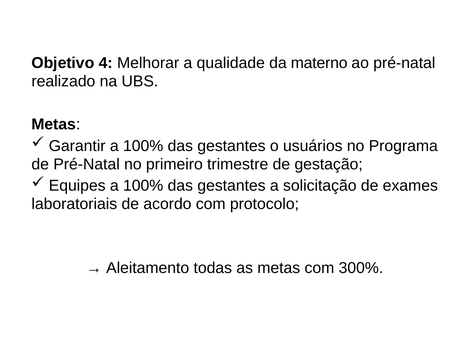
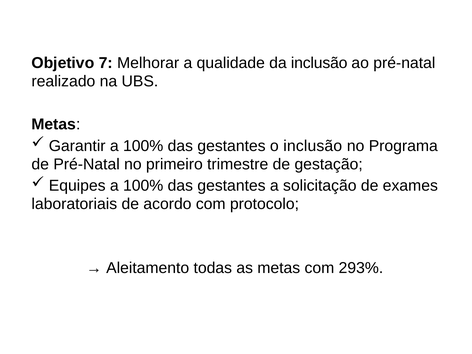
4: 4 -> 7 (106, 63)
da materno: materno -> inclusão (319, 63)
o usuários: usuários -> inclusão (313, 146)
300%: 300% -> 293% (361, 268)
